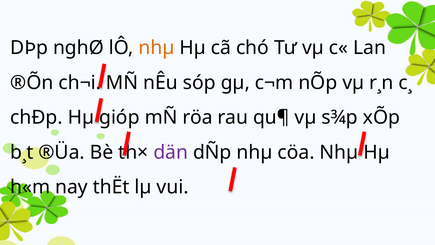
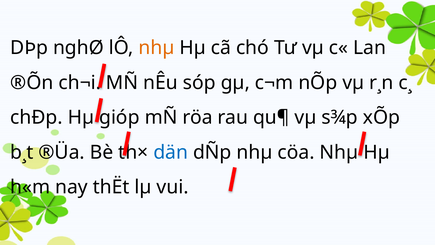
dän colour: purple -> blue (171, 152)
